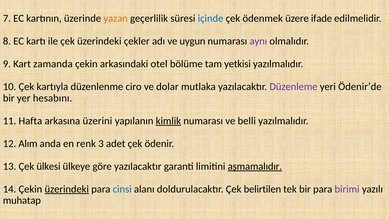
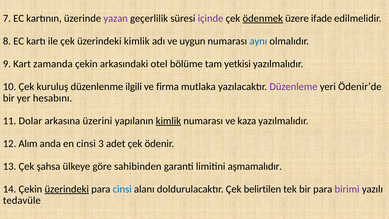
yazan colour: orange -> purple (116, 18)
içinde colour: blue -> purple (211, 18)
ödenmek underline: none -> present (263, 18)
üzerindeki çekler: çekler -> kimlik (137, 41)
aynı colour: purple -> blue (258, 41)
kartıyla: kartıyla -> kuruluş (52, 87)
ciro: ciro -> ilgili (134, 87)
dolar: dolar -> firma (167, 87)
Hafta: Hafta -> Dolar (30, 121)
belli: belli -> kaza (247, 121)
en renk: renk -> cinsi (86, 143)
ülkesi: ülkesi -> şahsa (48, 166)
göre yazılacaktır: yazılacaktır -> sahibinden (138, 166)
aşmamalıdır underline: present -> none (255, 166)
muhatap: muhatap -> tedavüle (22, 200)
